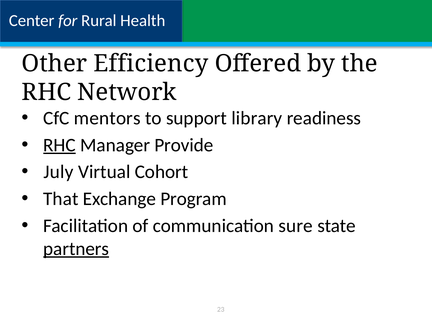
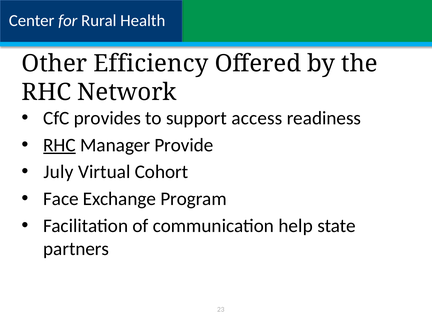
mentors: mentors -> provides (107, 118)
library: library -> access (257, 118)
That: That -> Face (61, 199)
sure: sure -> help (296, 226)
partners underline: present -> none (76, 249)
